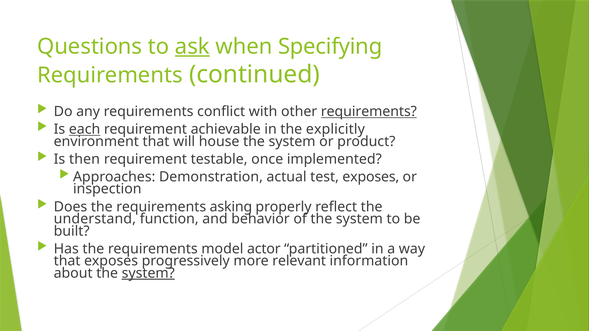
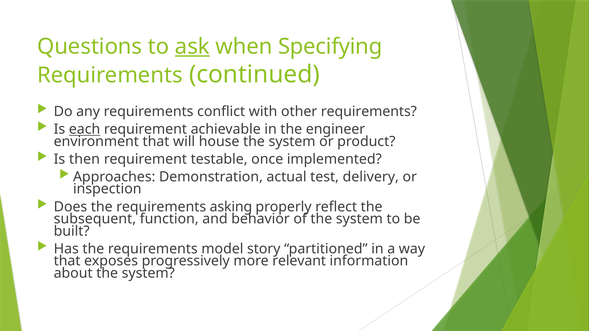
requirements underline: present -> none (369, 112)
explicitly: explicitly -> engineer (335, 129)
test exposes: exposes -> delivery (371, 177)
understand: understand -> subsequent (95, 219)
actor: actor -> story (264, 249)
system underline: present -> none (148, 273)
